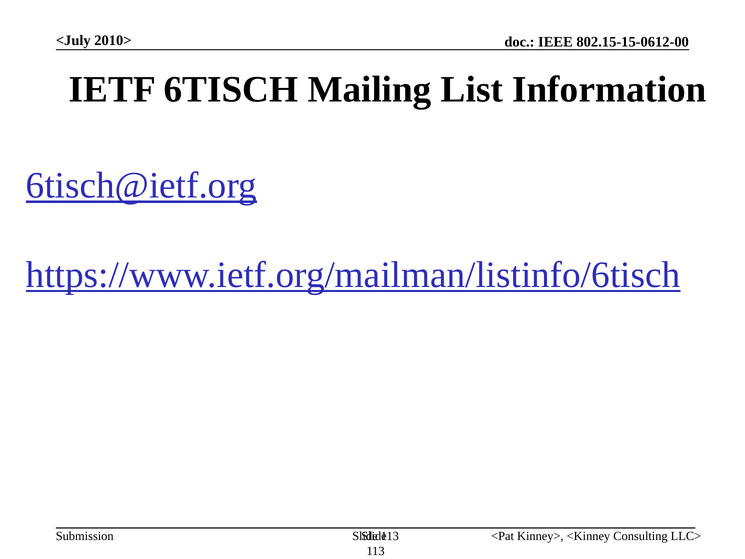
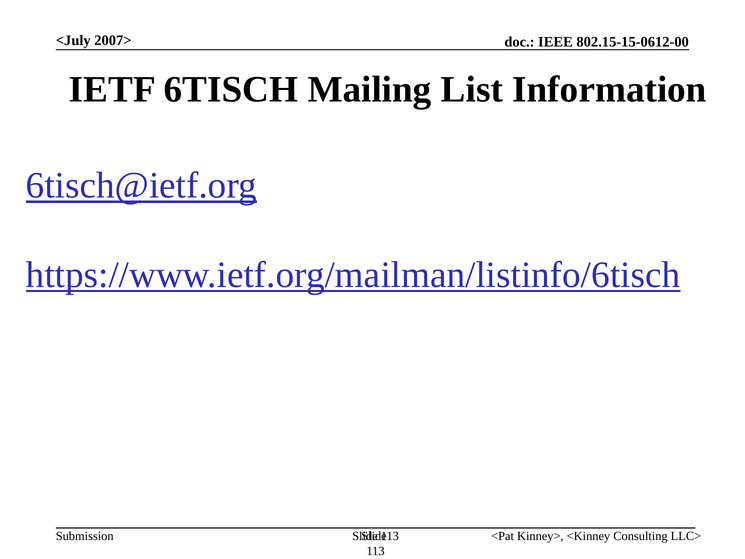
2010>: 2010> -> 2007> (113, 41)
